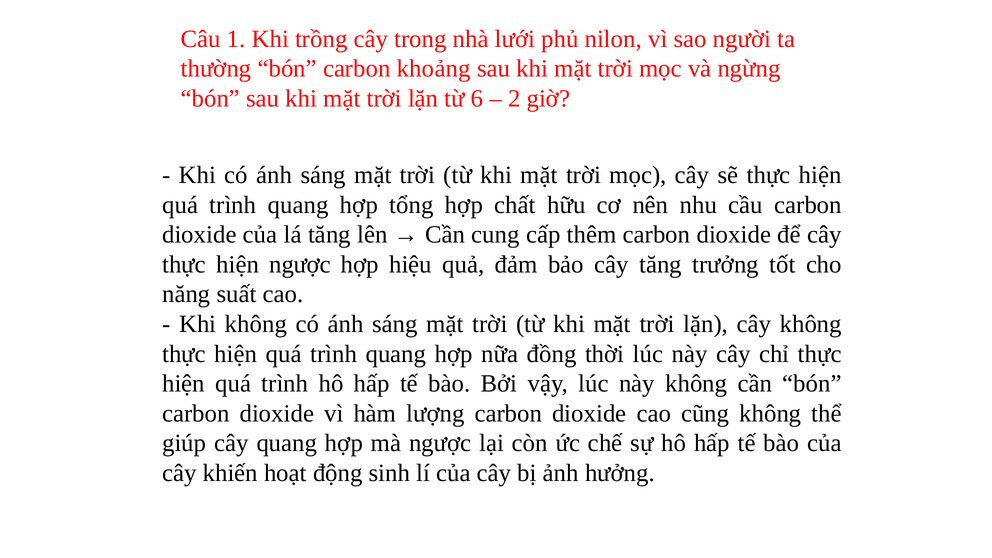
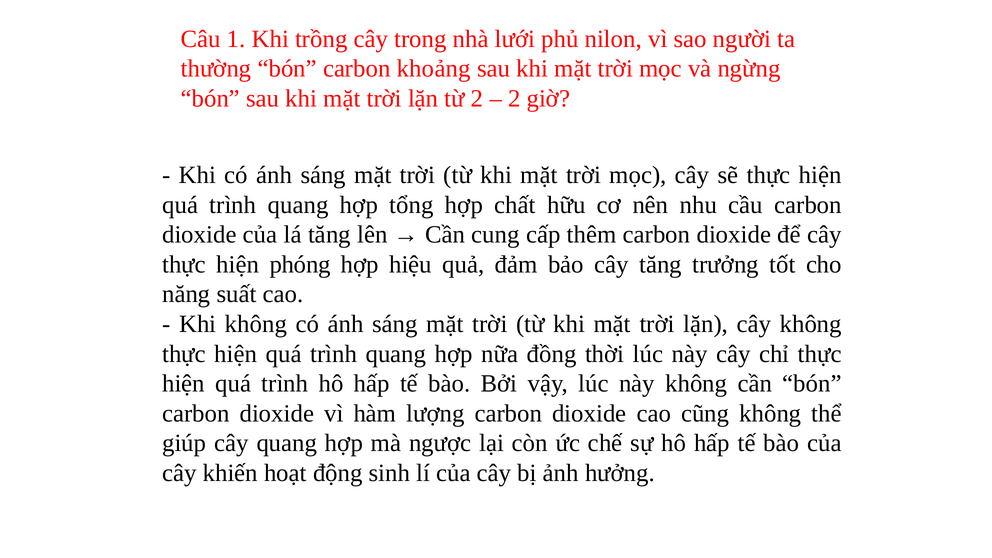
từ 6: 6 -> 2 (477, 98)
hiện ngược: ngược -> phóng (300, 265)
